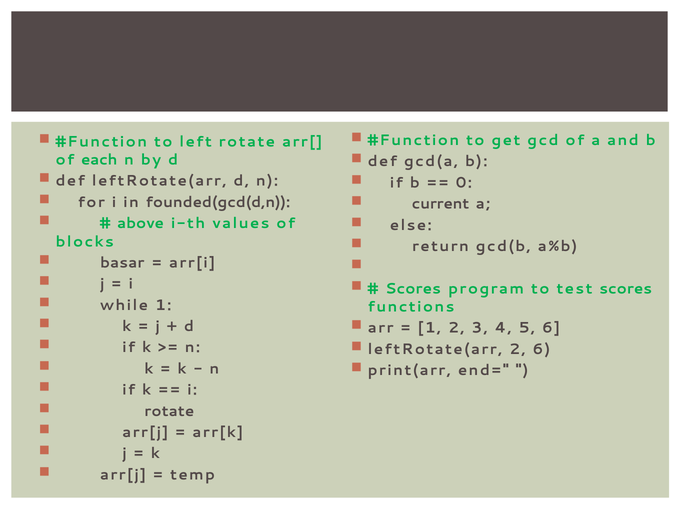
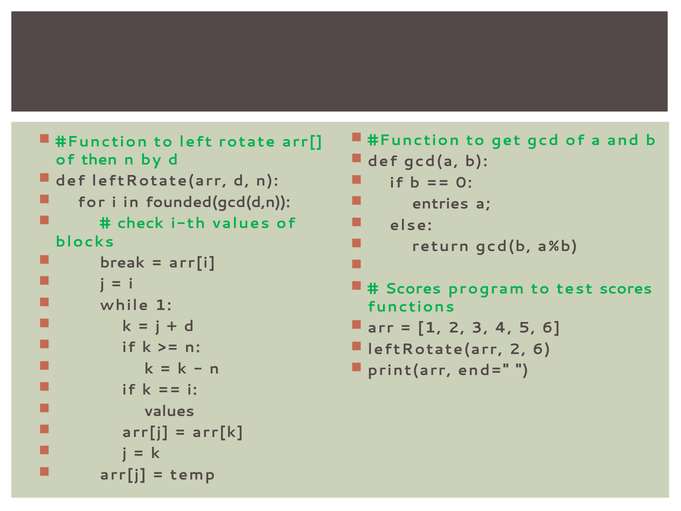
each: each -> then (99, 160)
current: current -> entries (440, 204)
above: above -> check (140, 223)
basar: basar -> break (122, 263)
rotate: rotate -> values (169, 411)
